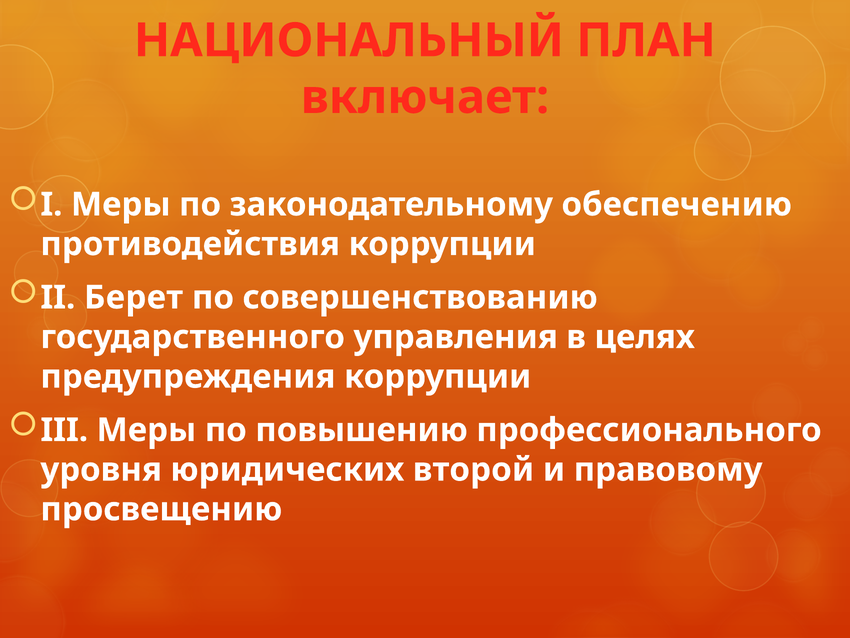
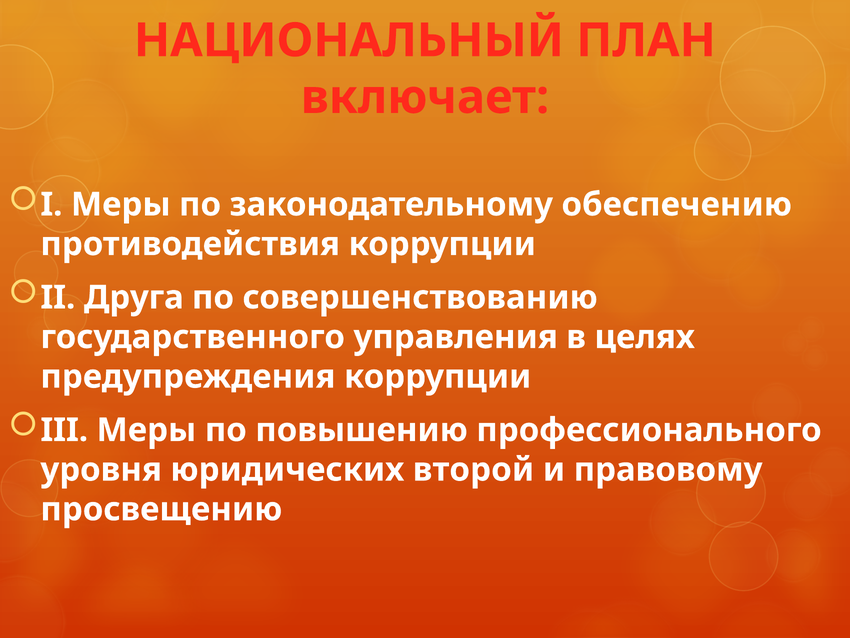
Берет: Берет -> Друга (134, 297)
